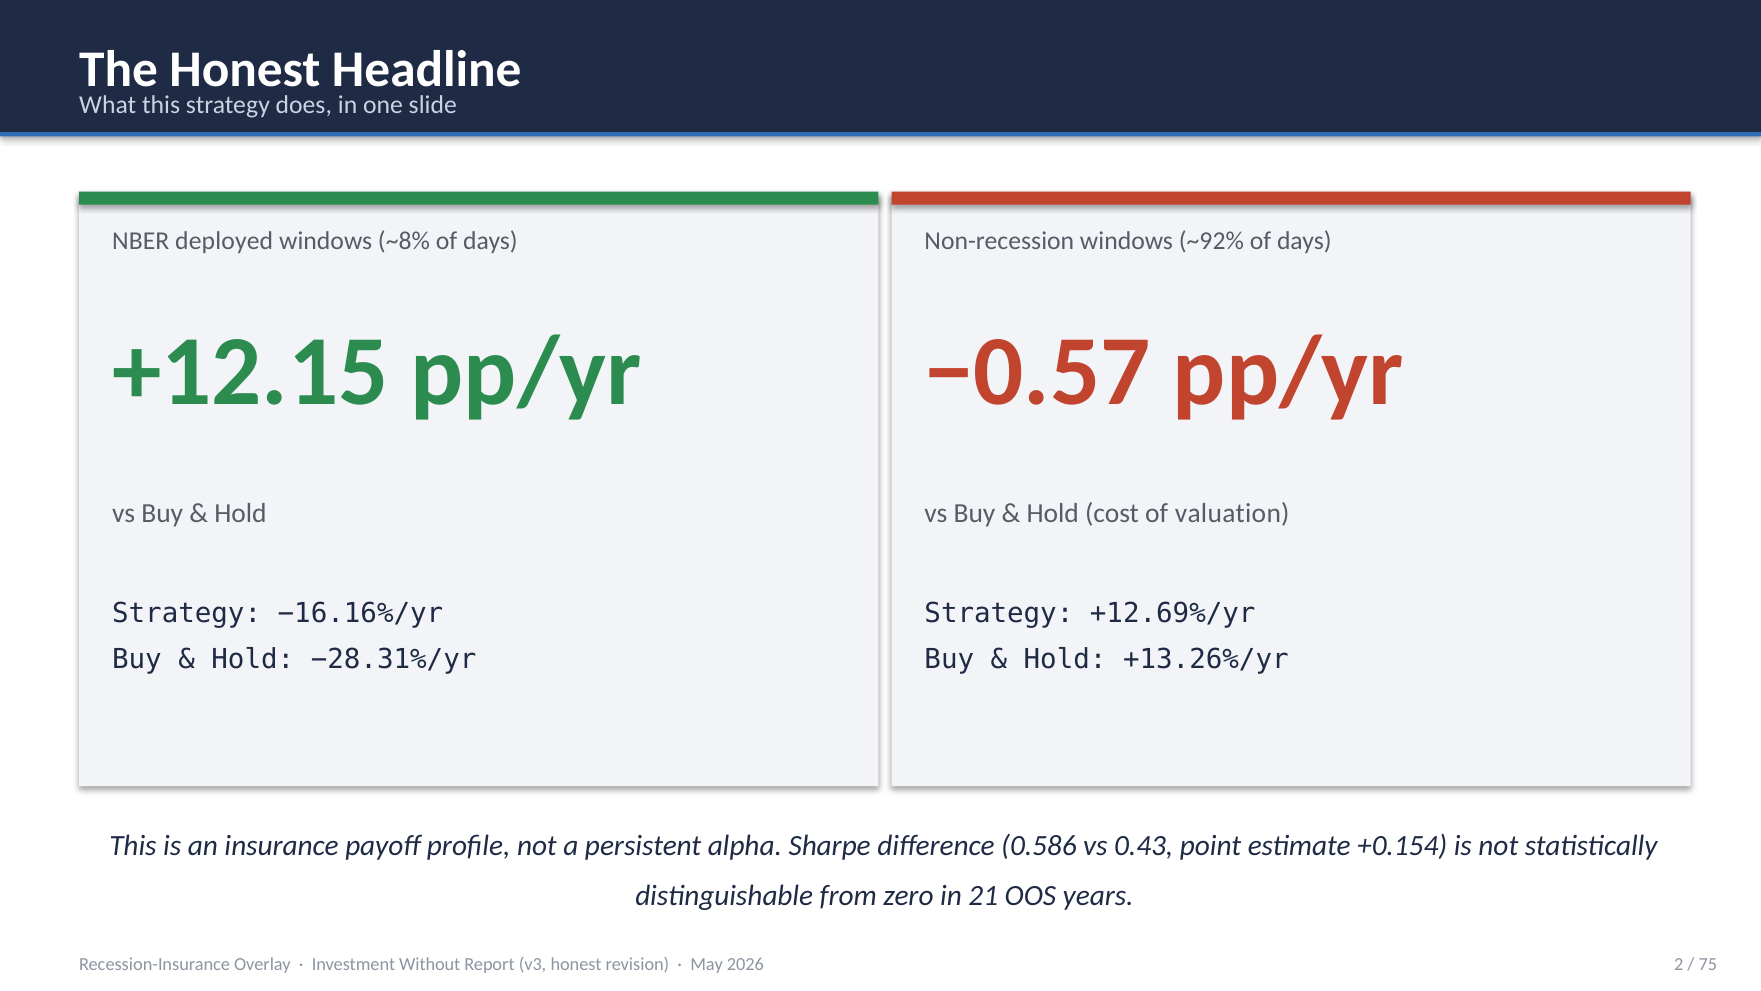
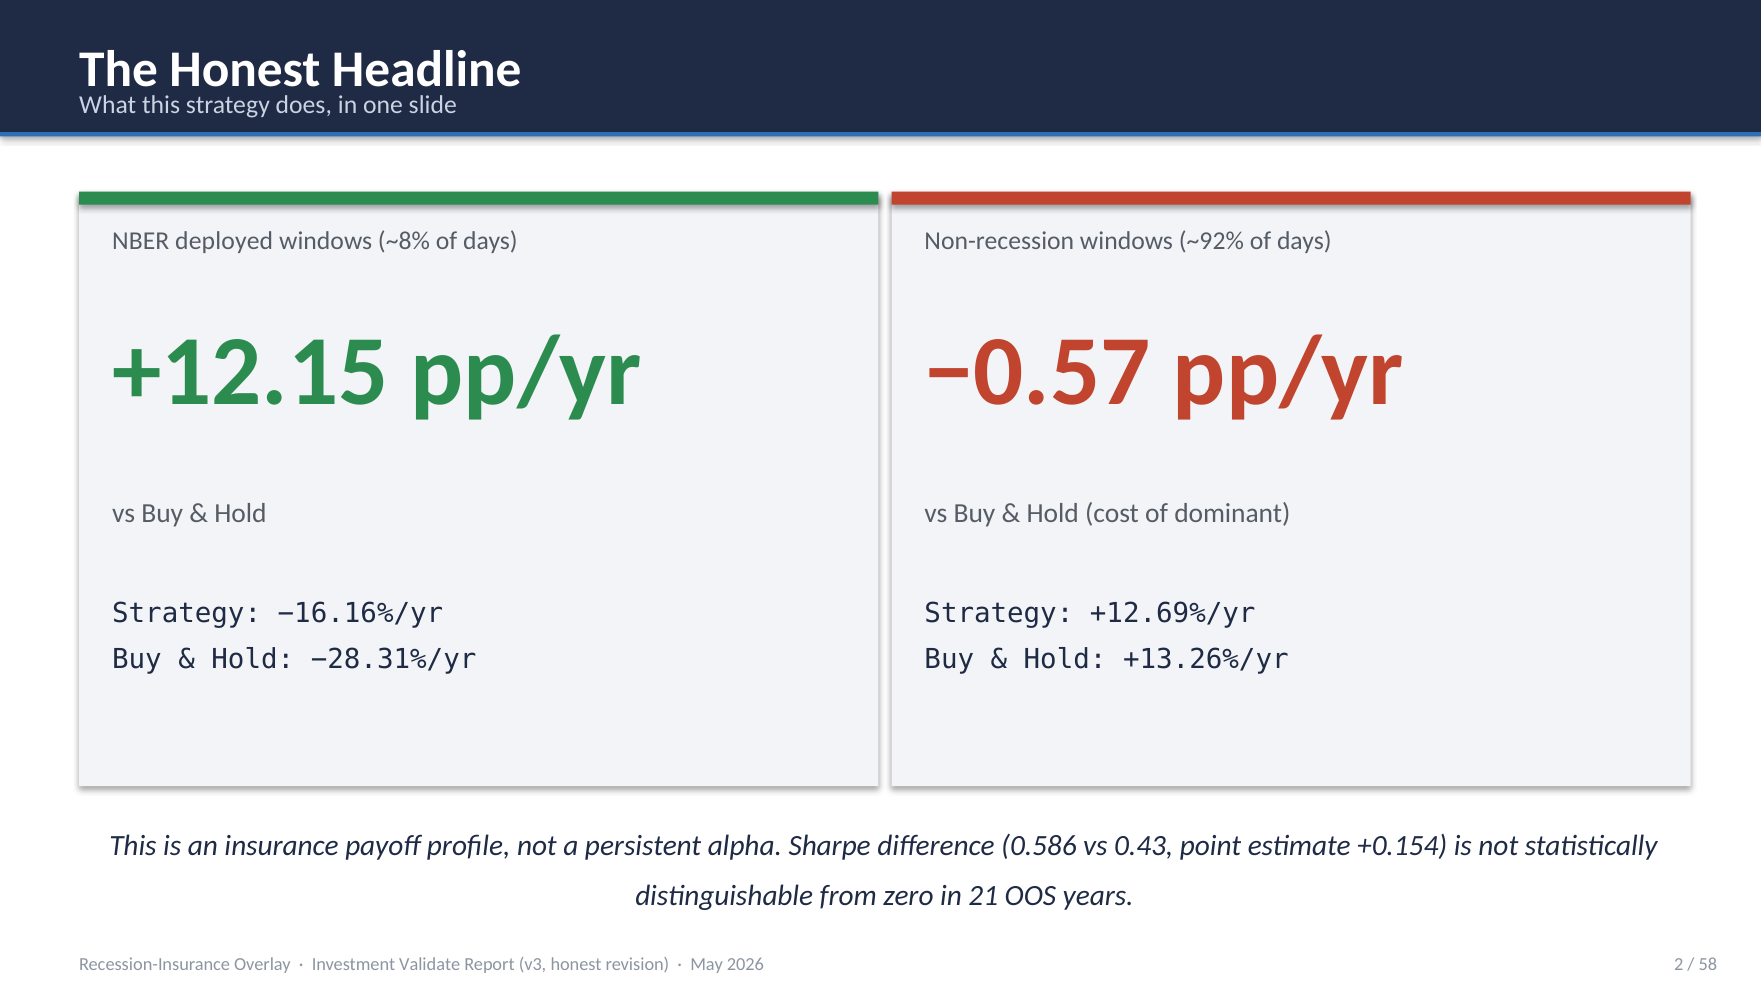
valuation: valuation -> dominant (1232, 513)
Without: Without -> Validate (430, 965)
75: 75 -> 58 (1708, 965)
